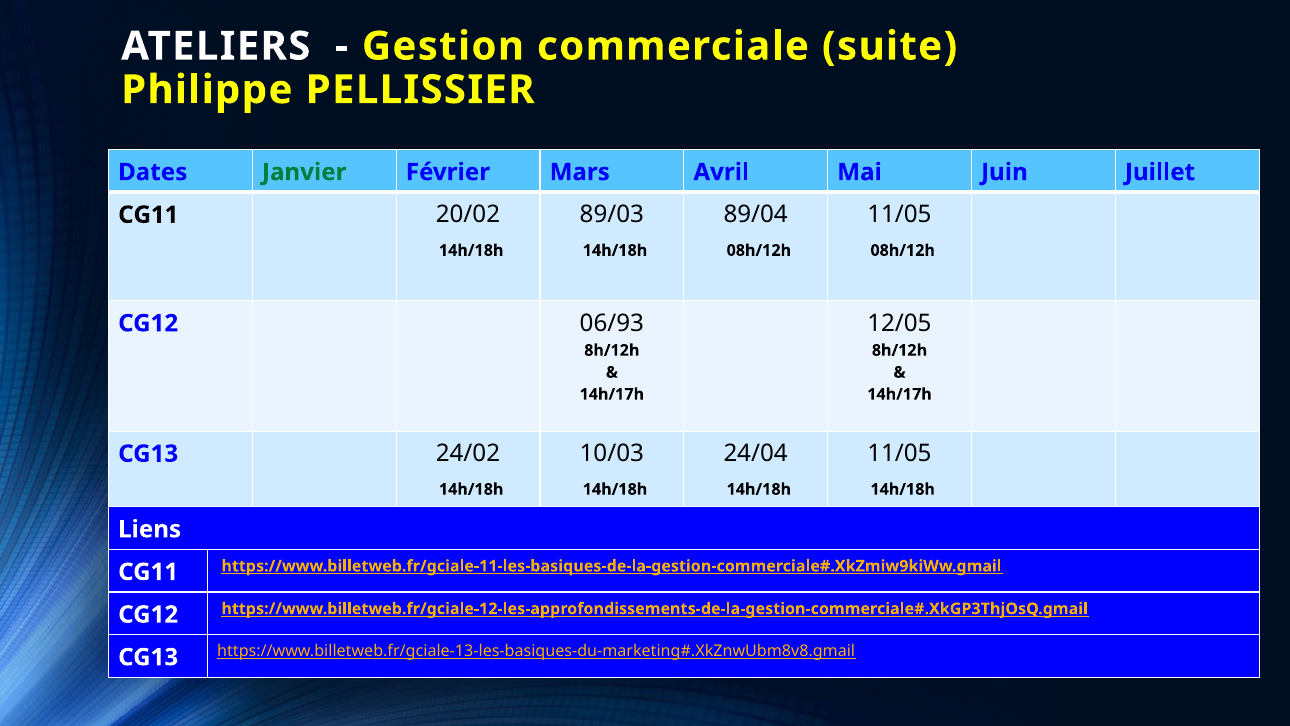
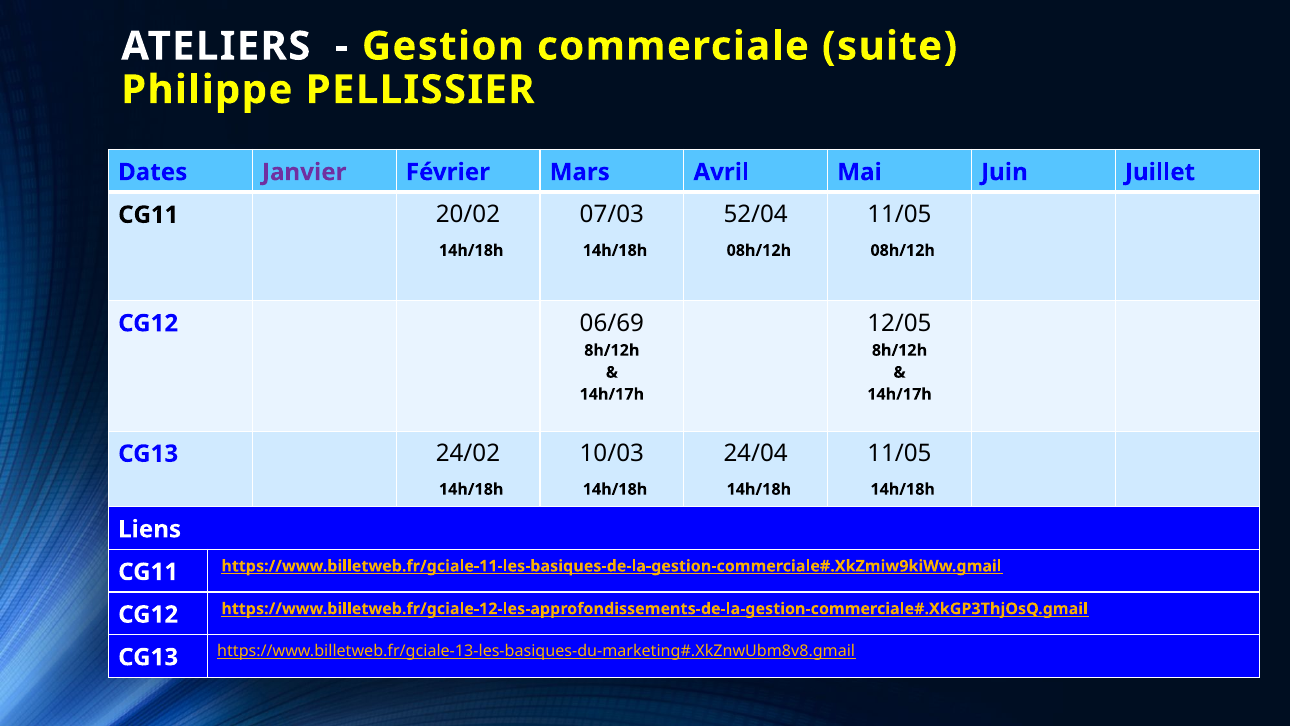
Janvier colour: green -> purple (304, 172)
89/03: 89/03 -> 07/03 (612, 215)
89/04: 89/04 -> 52/04 (756, 215)
06/93: 06/93 -> 06/69 (612, 323)
